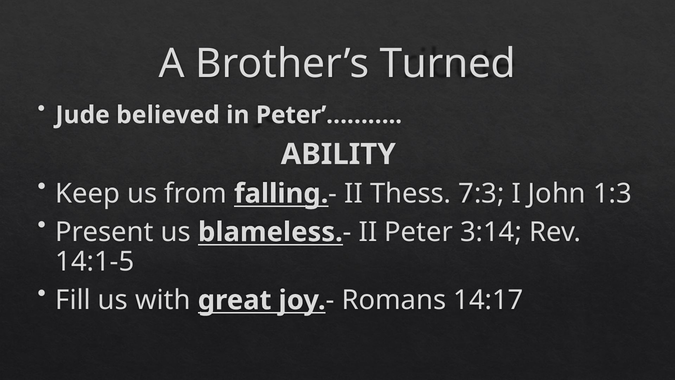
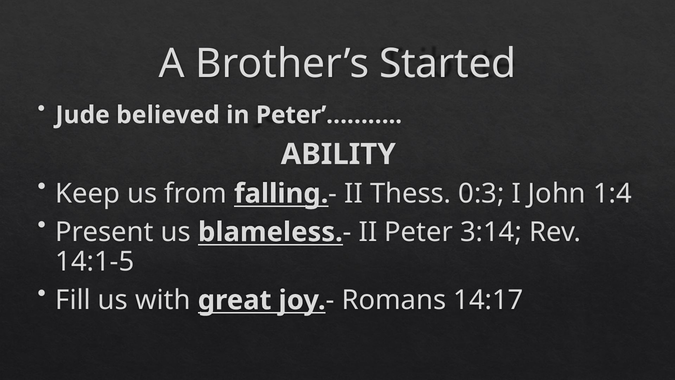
Turned: Turned -> Started (448, 64)
7:3: 7:3 -> 0:3 (481, 193)
1:3: 1:3 -> 1:4 (612, 193)
